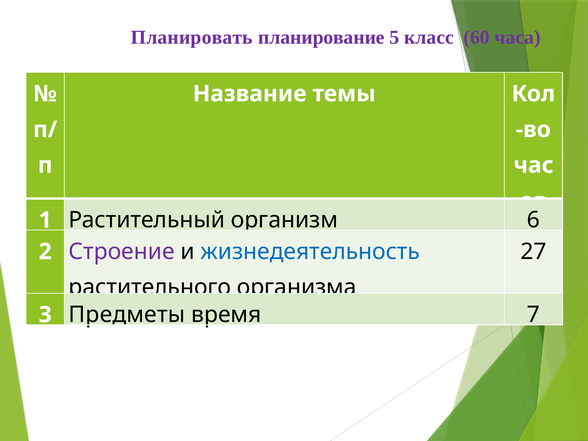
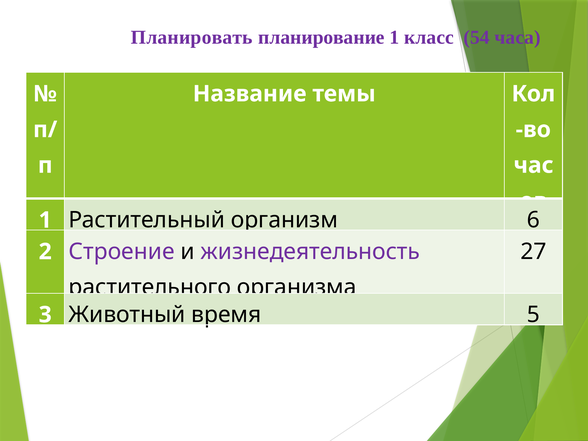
планирование 5: 5 -> 1 (394, 37)
60: 60 -> 54 (477, 37)
жизнедеятельность colour: blue -> purple (310, 252)
Предметы: Предметы -> Животный (127, 315)
7: 7 -> 5 (533, 315)
